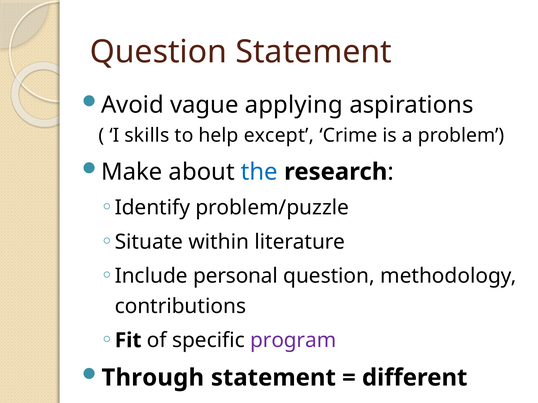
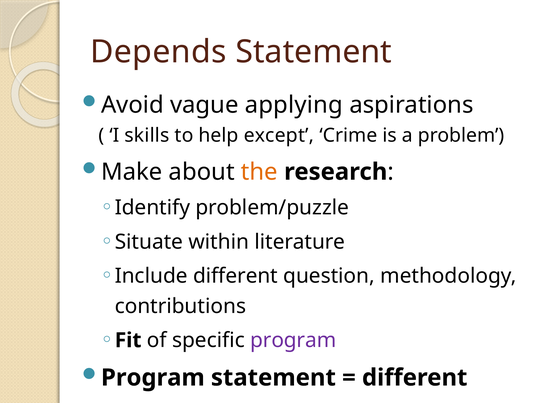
Question: Question -> Depends (158, 52)
the colour: blue -> orange (259, 172)
Include personal: personal -> different (235, 276)
Through: Through -> Program (153, 378)
